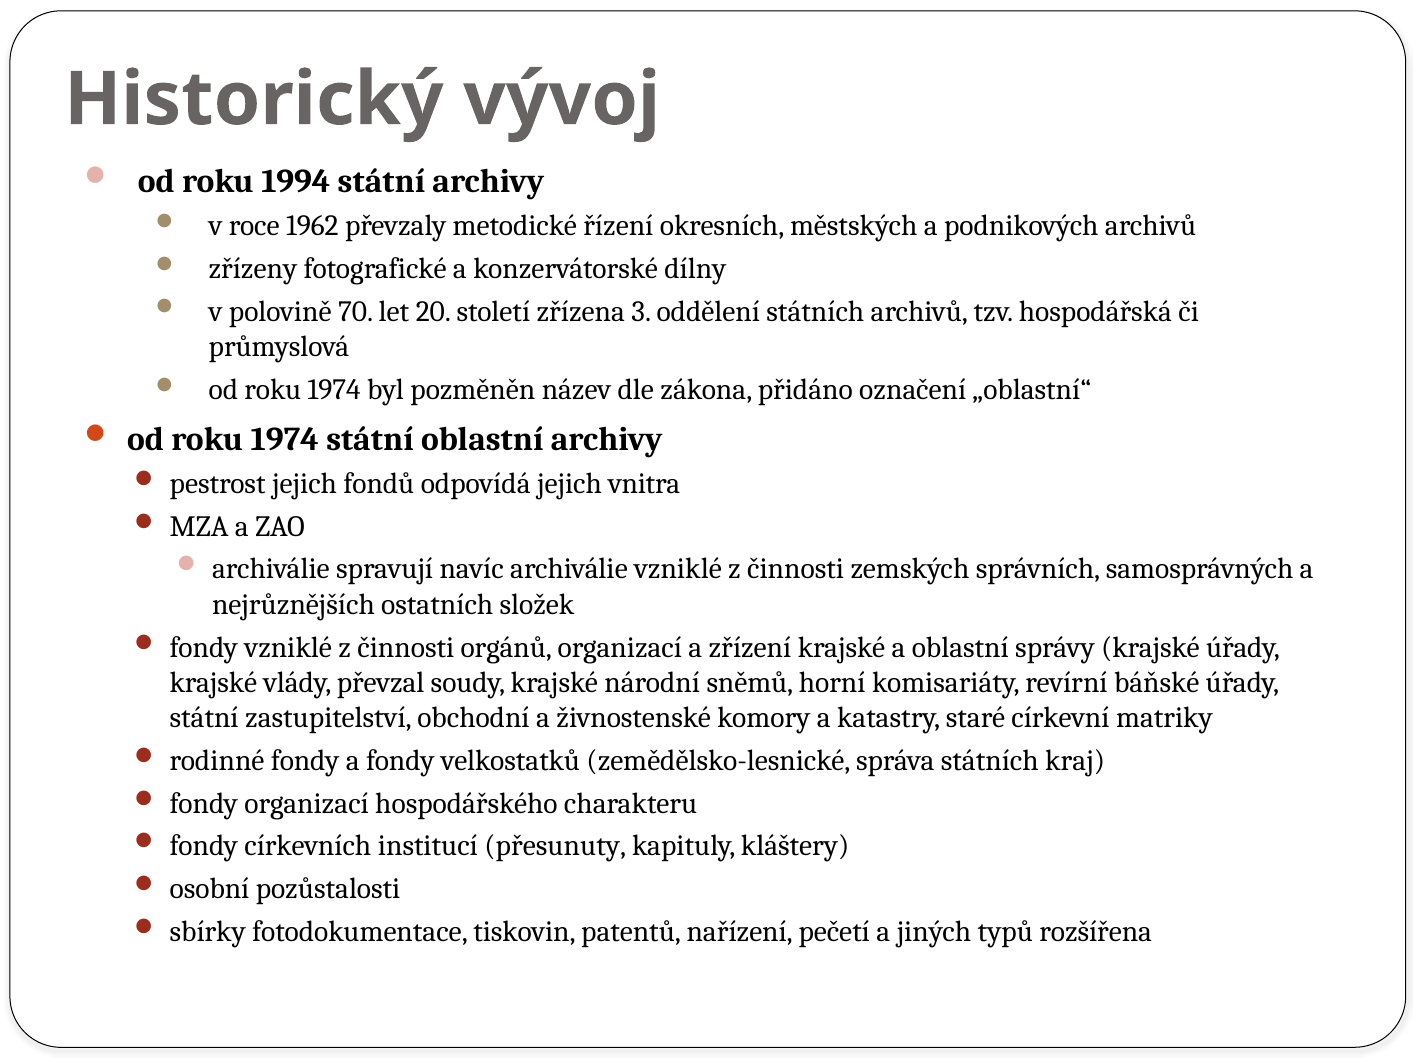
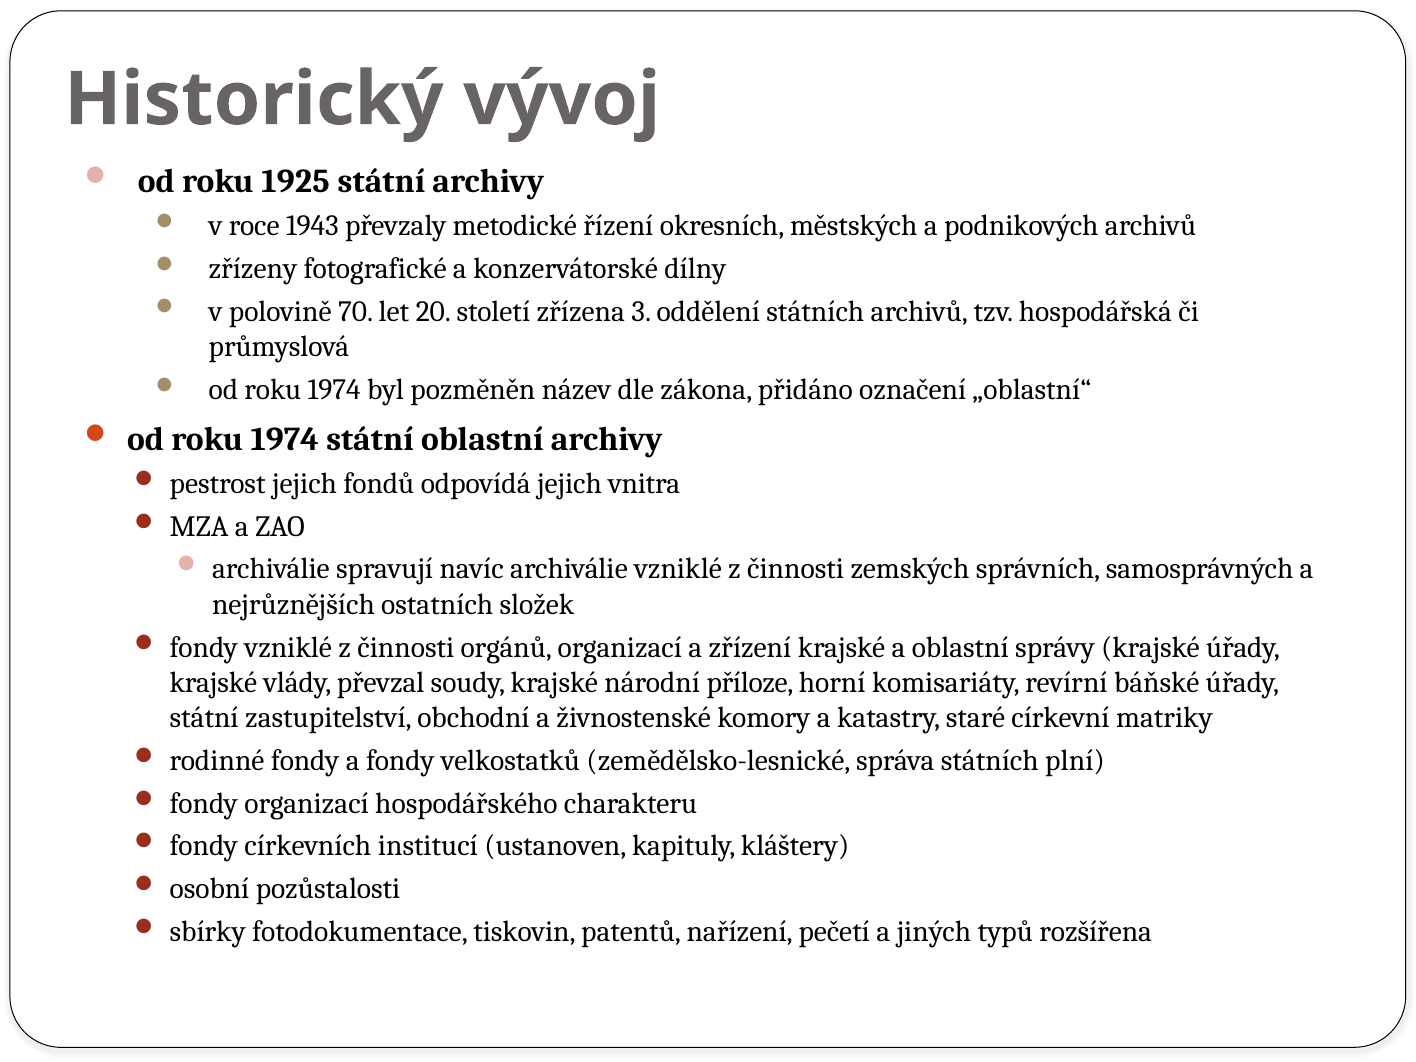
1994: 1994 -> 1925 (296, 181)
1962: 1962 -> 1943 (312, 226)
sněmů: sněmů -> příloze (750, 683)
kraj: kraj -> plní (1075, 761)
přesunuty: přesunuty -> ustanoven (555, 846)
